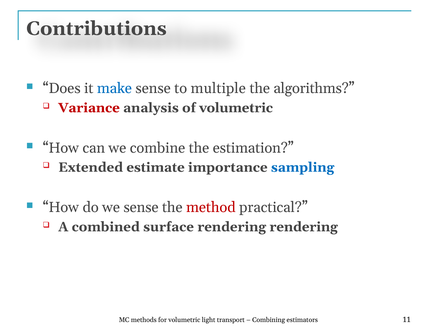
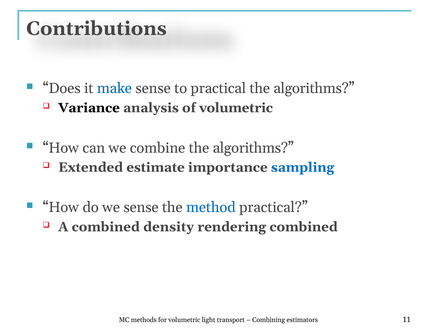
to multiple: multiple -> practical (218, 88)
Variance colour: red -> black (89, 108)
combine the estimation: estimation -> algorithms (253, 148)
method colour: red -> blue (211, 207)
surface: surface -> density (169, 227)
rendering rendering: rendering -> combined (304, 227)
